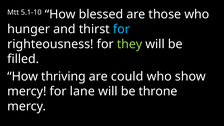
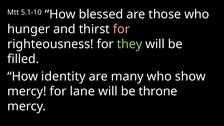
for colour: light blue -> pink (121, 29)
thriving: thriving -> identity (63, 76)
could: could -> many (127, 76)
